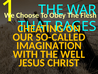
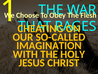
WELL: WELL -> HOLY (73, 54)
